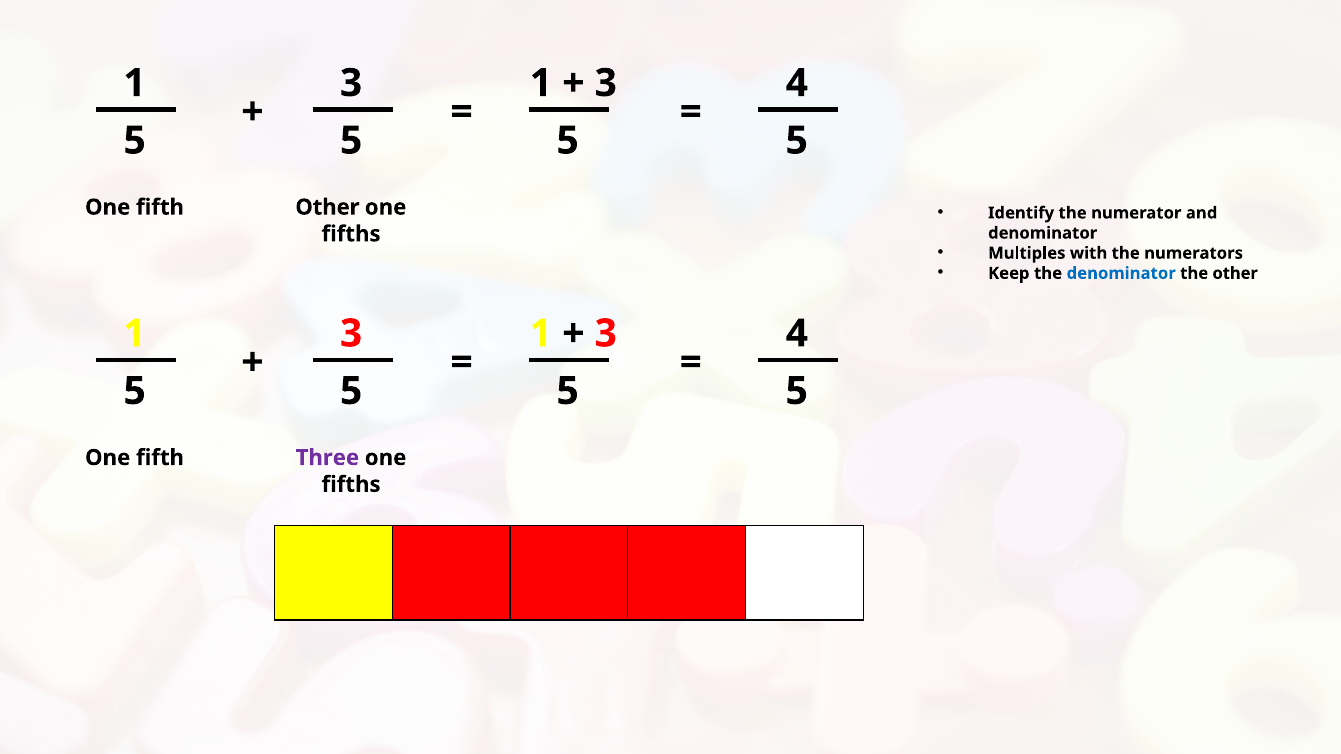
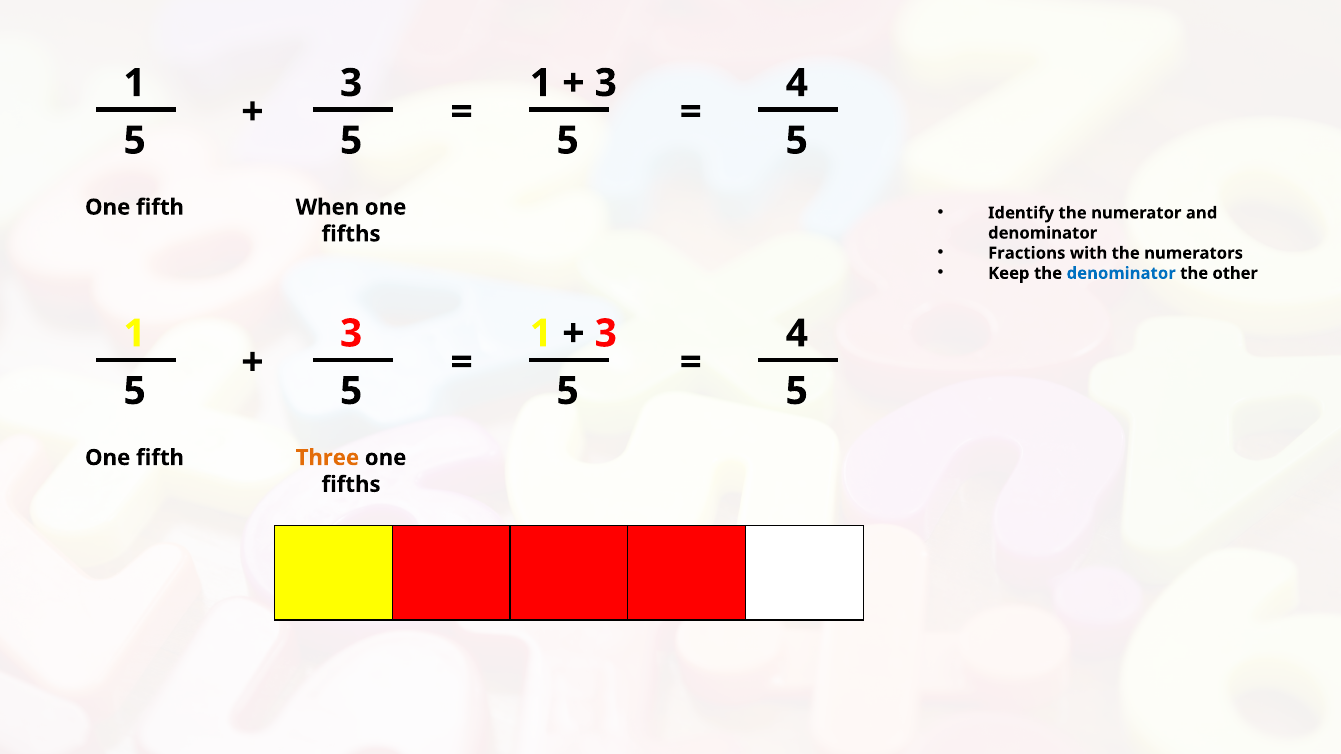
fifth Other: Other -> When (327, 207)
Multiples: Multiples -> Fractions (1027, 253)
Three colour: purple -> orange (327, 458)
